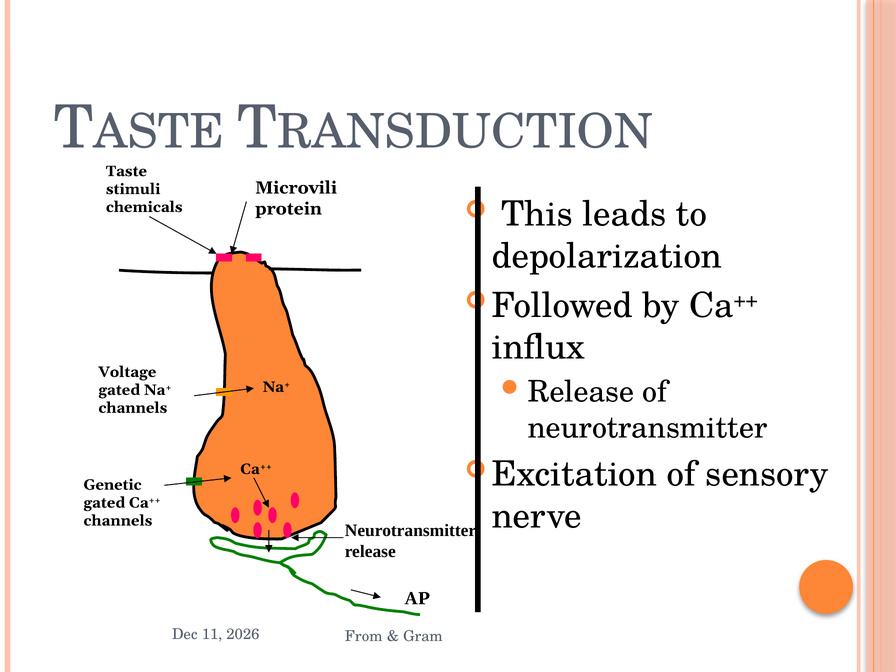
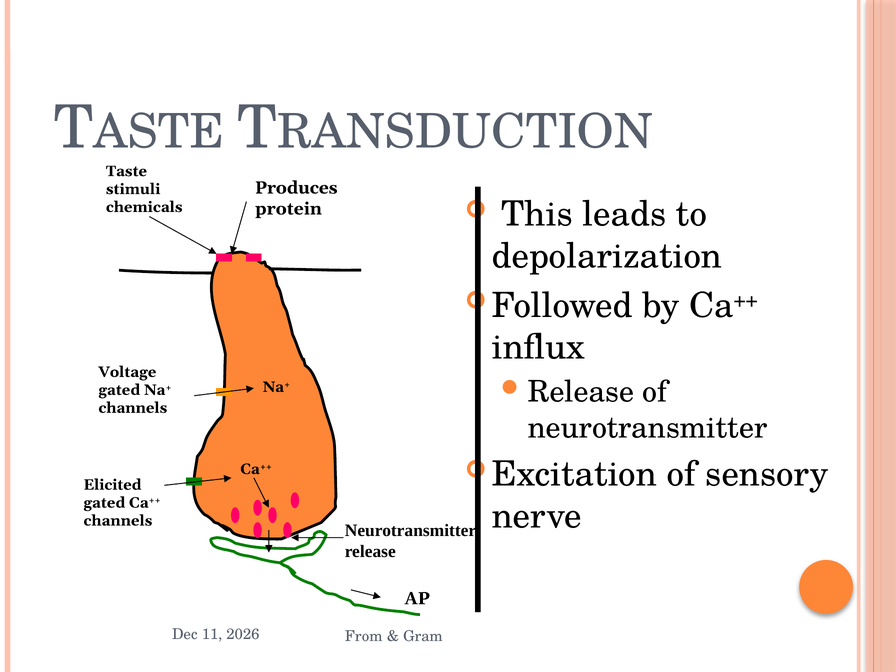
Microvili: Microvili -> Produces (296, 188)
Genetic: Genetic -> Elicited (113, 485)
